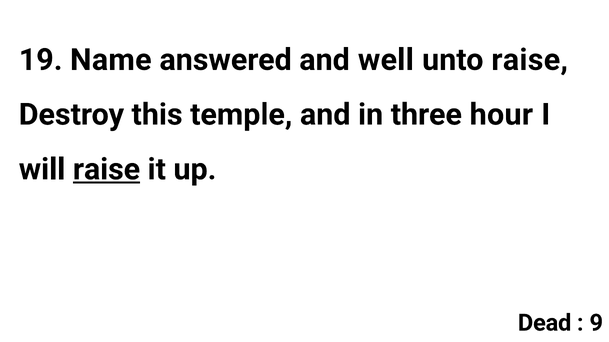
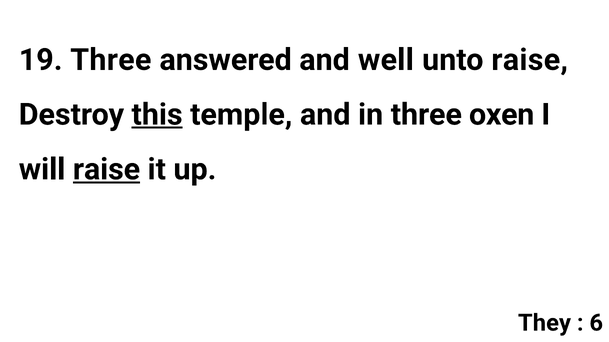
19 Name: Name -> Three (111, 60)
this underline: none -> present (157, 115)
hour: hour -> oxen (502, 115)
Dead: Dead -> They (544, 323)
9: 9 -> 6 (596, 323)
